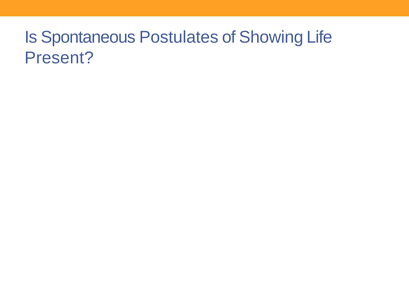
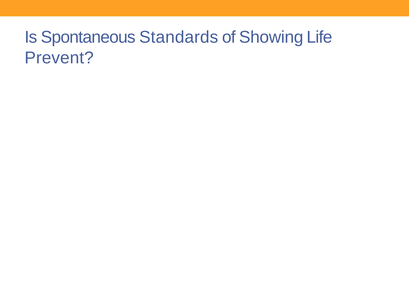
Postulates: Postulates -> Standards (179, 37)
Present: Present -> Prevent (59, 58)
